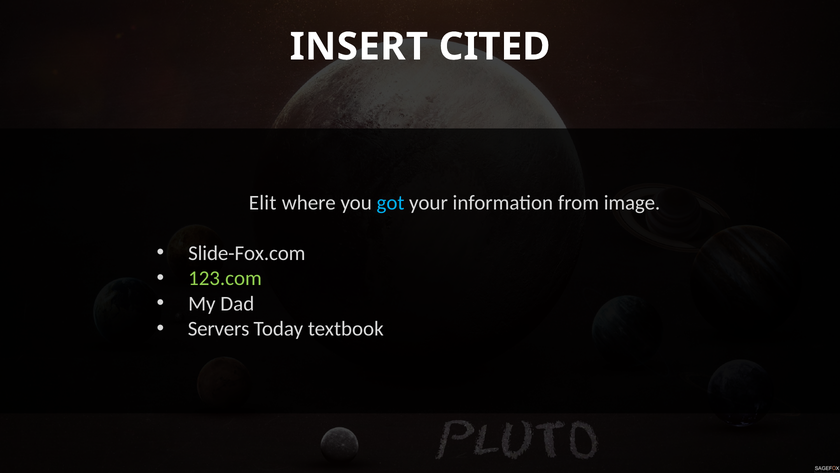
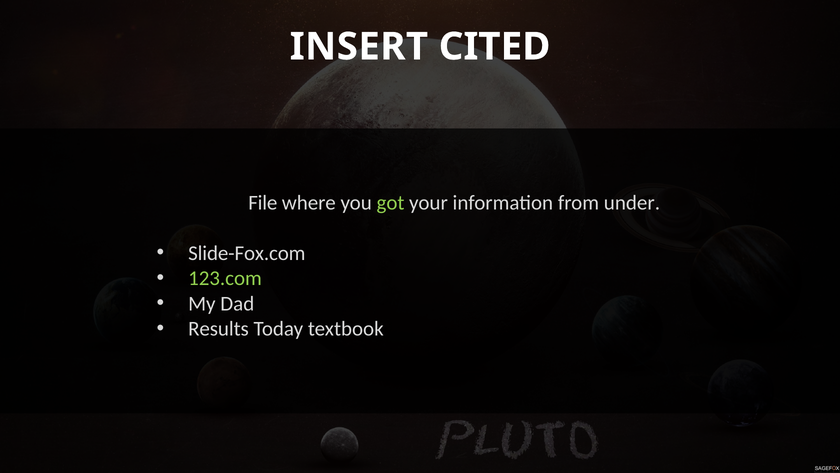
Elit: Elit -> File (263, 203)
got colour: light blue -> light green (391, 203)
image: image -> under (632, 203)
Servers: Servers -> Results (218, 329)
